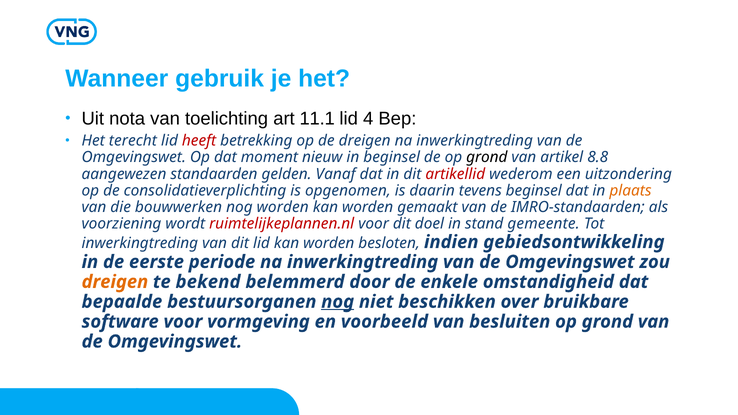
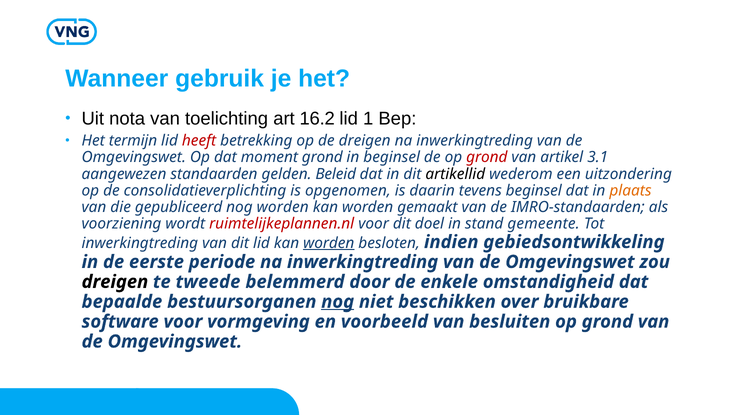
11.1: 11.1 -> 16.2 (317, 119)
4: 4 -> 1 (368, 119)
terecht: terecht -> termijn (133, 141)
moment nieuw: nieuw -> grond (322, 157)
grond colour: black -> red (487, 157)
8.8: 8.8 -> 3.1 (598, 157)
Vanaf: Vanaf -> Beleid (336, 174)
artikellid colour: red -> black (455, 174)
bouwwerken: bouwwerken -> gepubliceerd (179, 207)
worden underline: none -> present (329, 243)
dreigen colour: orange -> black (115, 282)
bekend: bekend -> tweede (208, 282)
